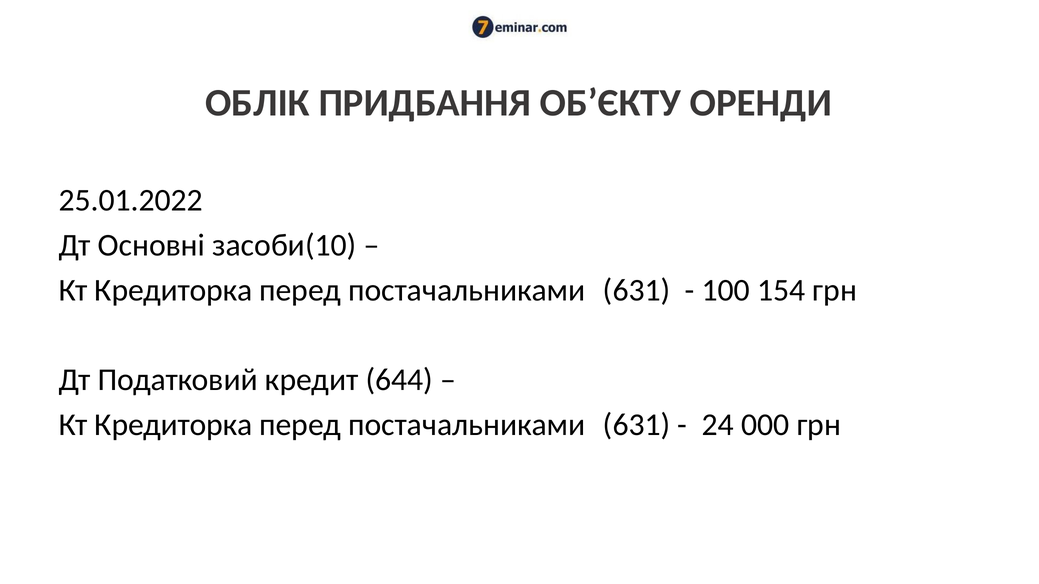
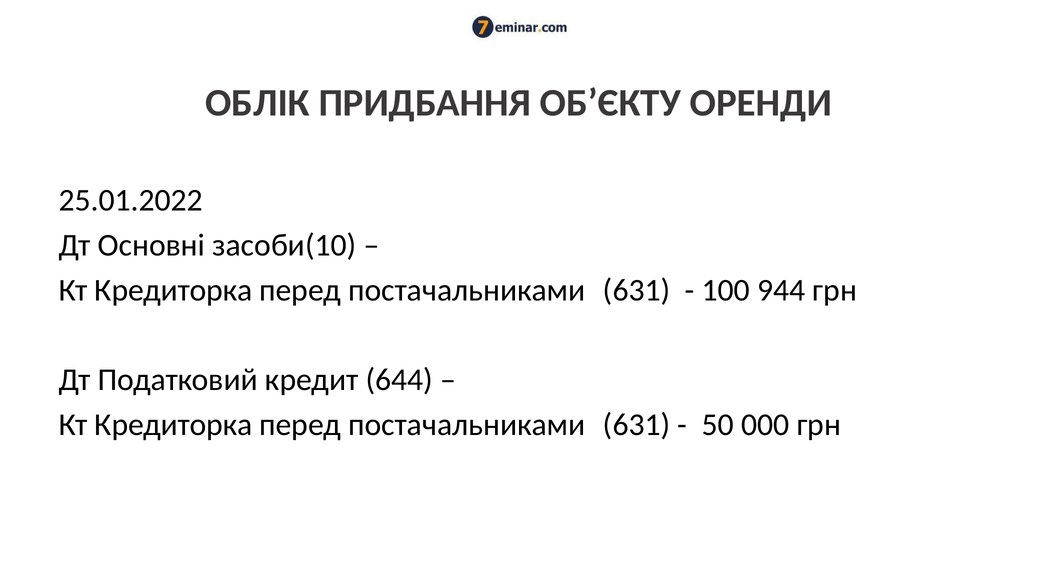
154: 154 -> 944 (781, 291)
24: 24 -> 50 (718, 425)
